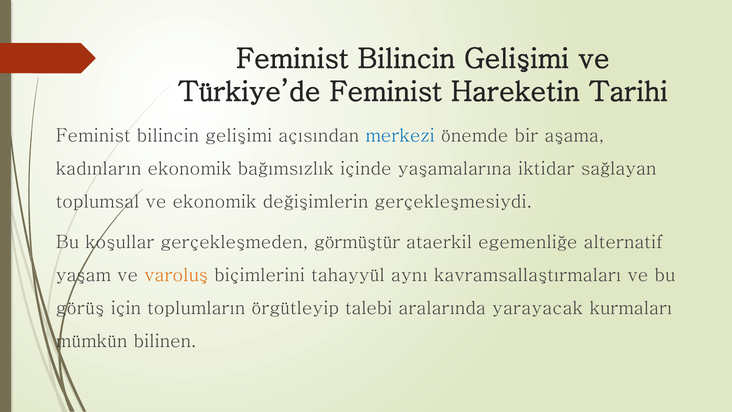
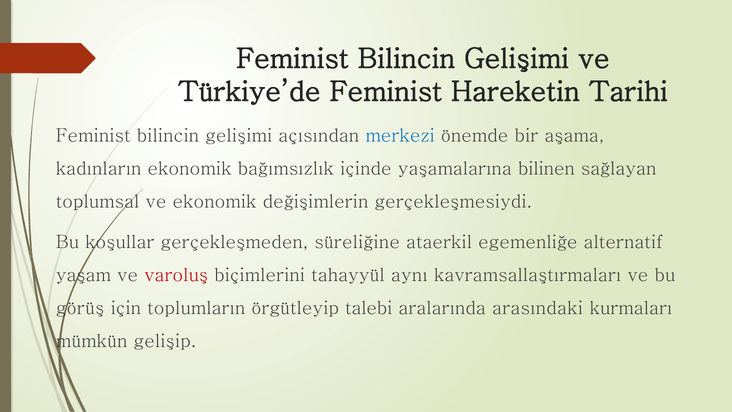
iktidar: iktidar -> bilinen (546, 169)
görmüştür: görmüştür -> süreliğine (357, 242)
varoluş colour: orange -> red (176, 275)
yarayacak: yarayacak -> arasındaki (538, 308)
bilinen: bilinen -> gelişip (165, 341)
